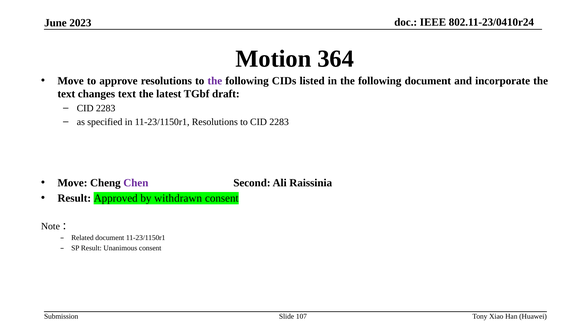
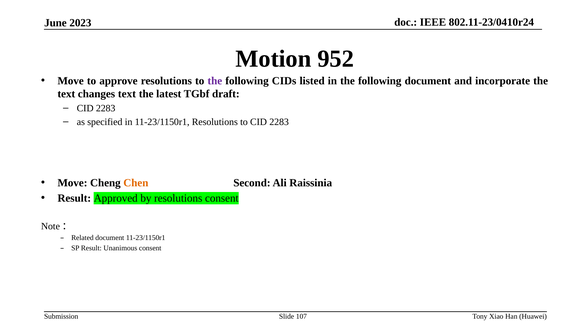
364: 364 -> 952 (336, 59)
Chen colour: purple -> orange (136, 183)
by withdrawn: withdrawn -> resolutions (178, 198)
